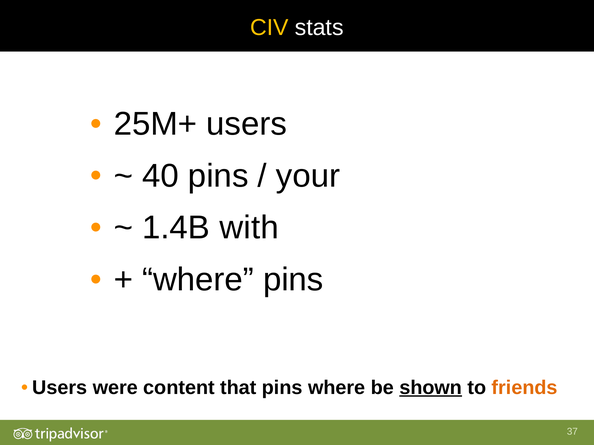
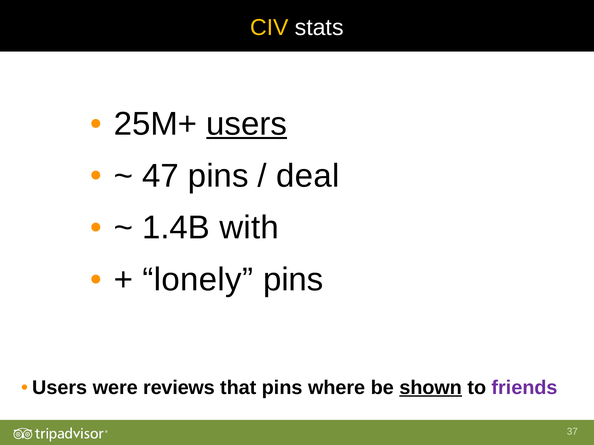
users underline: none -> present (247, 124)
40: 40 -> 47 (161, 176)
your: your -> deal (308, 176)
where: where -> lonely (198, 280)
content: content -> reviews (179, 388)
friends colour: orange -> purple (525, 388)
